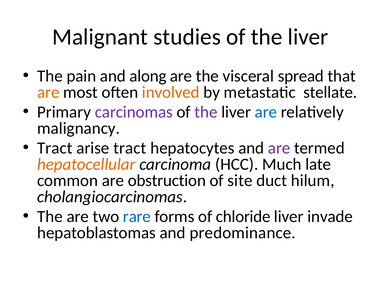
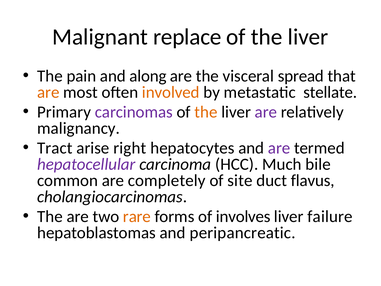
studies: studies -> replace (187, 37)
the colour: purple -> orange (206, 112)
are colour: blue -> purple (266, 112)
arise tract: tract -> right (130, 148)
hepatocellular colour: orange -> purple (86, 164)
late: late -> bile (318, 164)
obstruction: obstruction -> completely (167, 180)
hilum: hilum -> flavus (313, 180)
rare colour: blue -> orange (137, 216)
chloride: chloride -> involves (243, 216)
invade: invade -> failure (330, 216)
predominance: predominance -> peripancreatic (243, 233)
